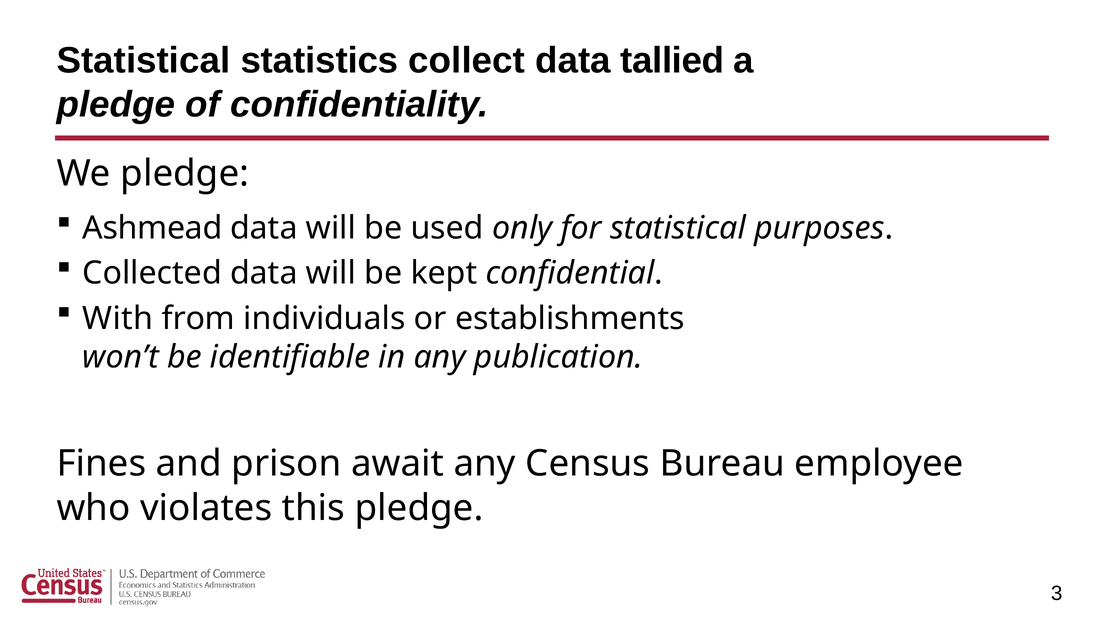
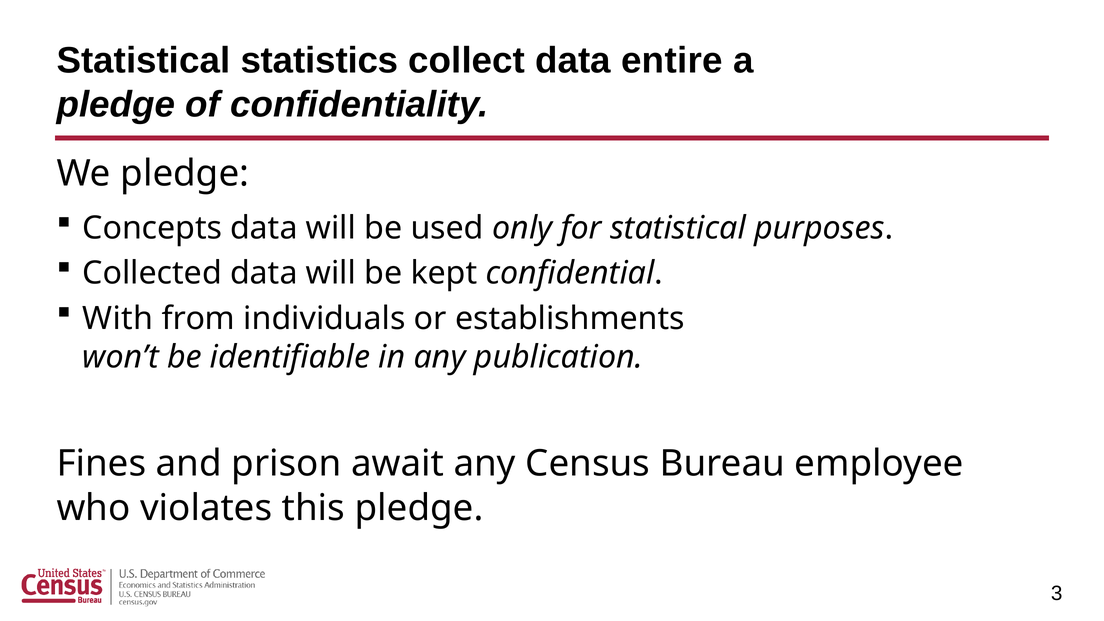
tallied: tallied -> entire (672, 61)
Ashmead: Ashmead -> Concepts (152, 228)
